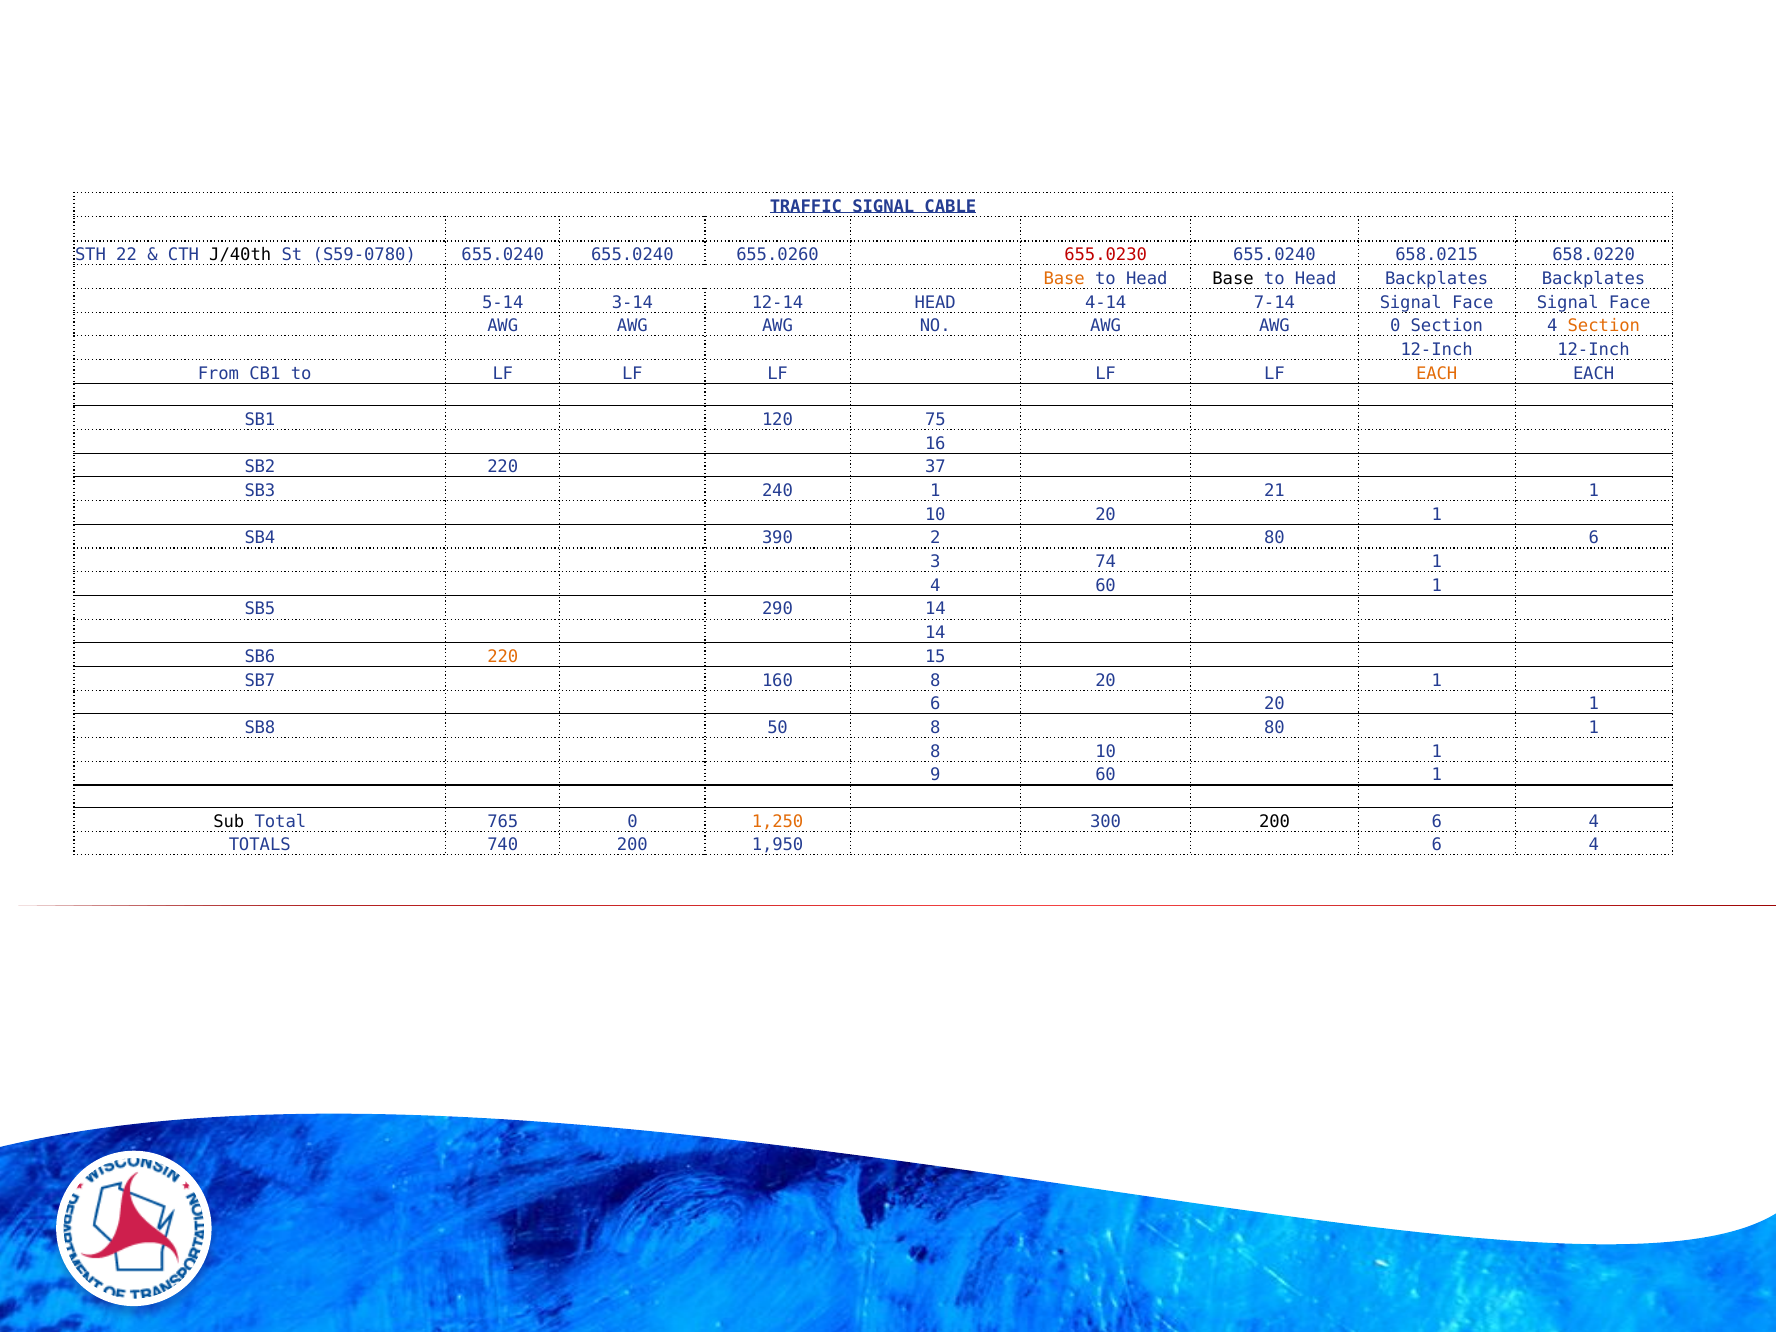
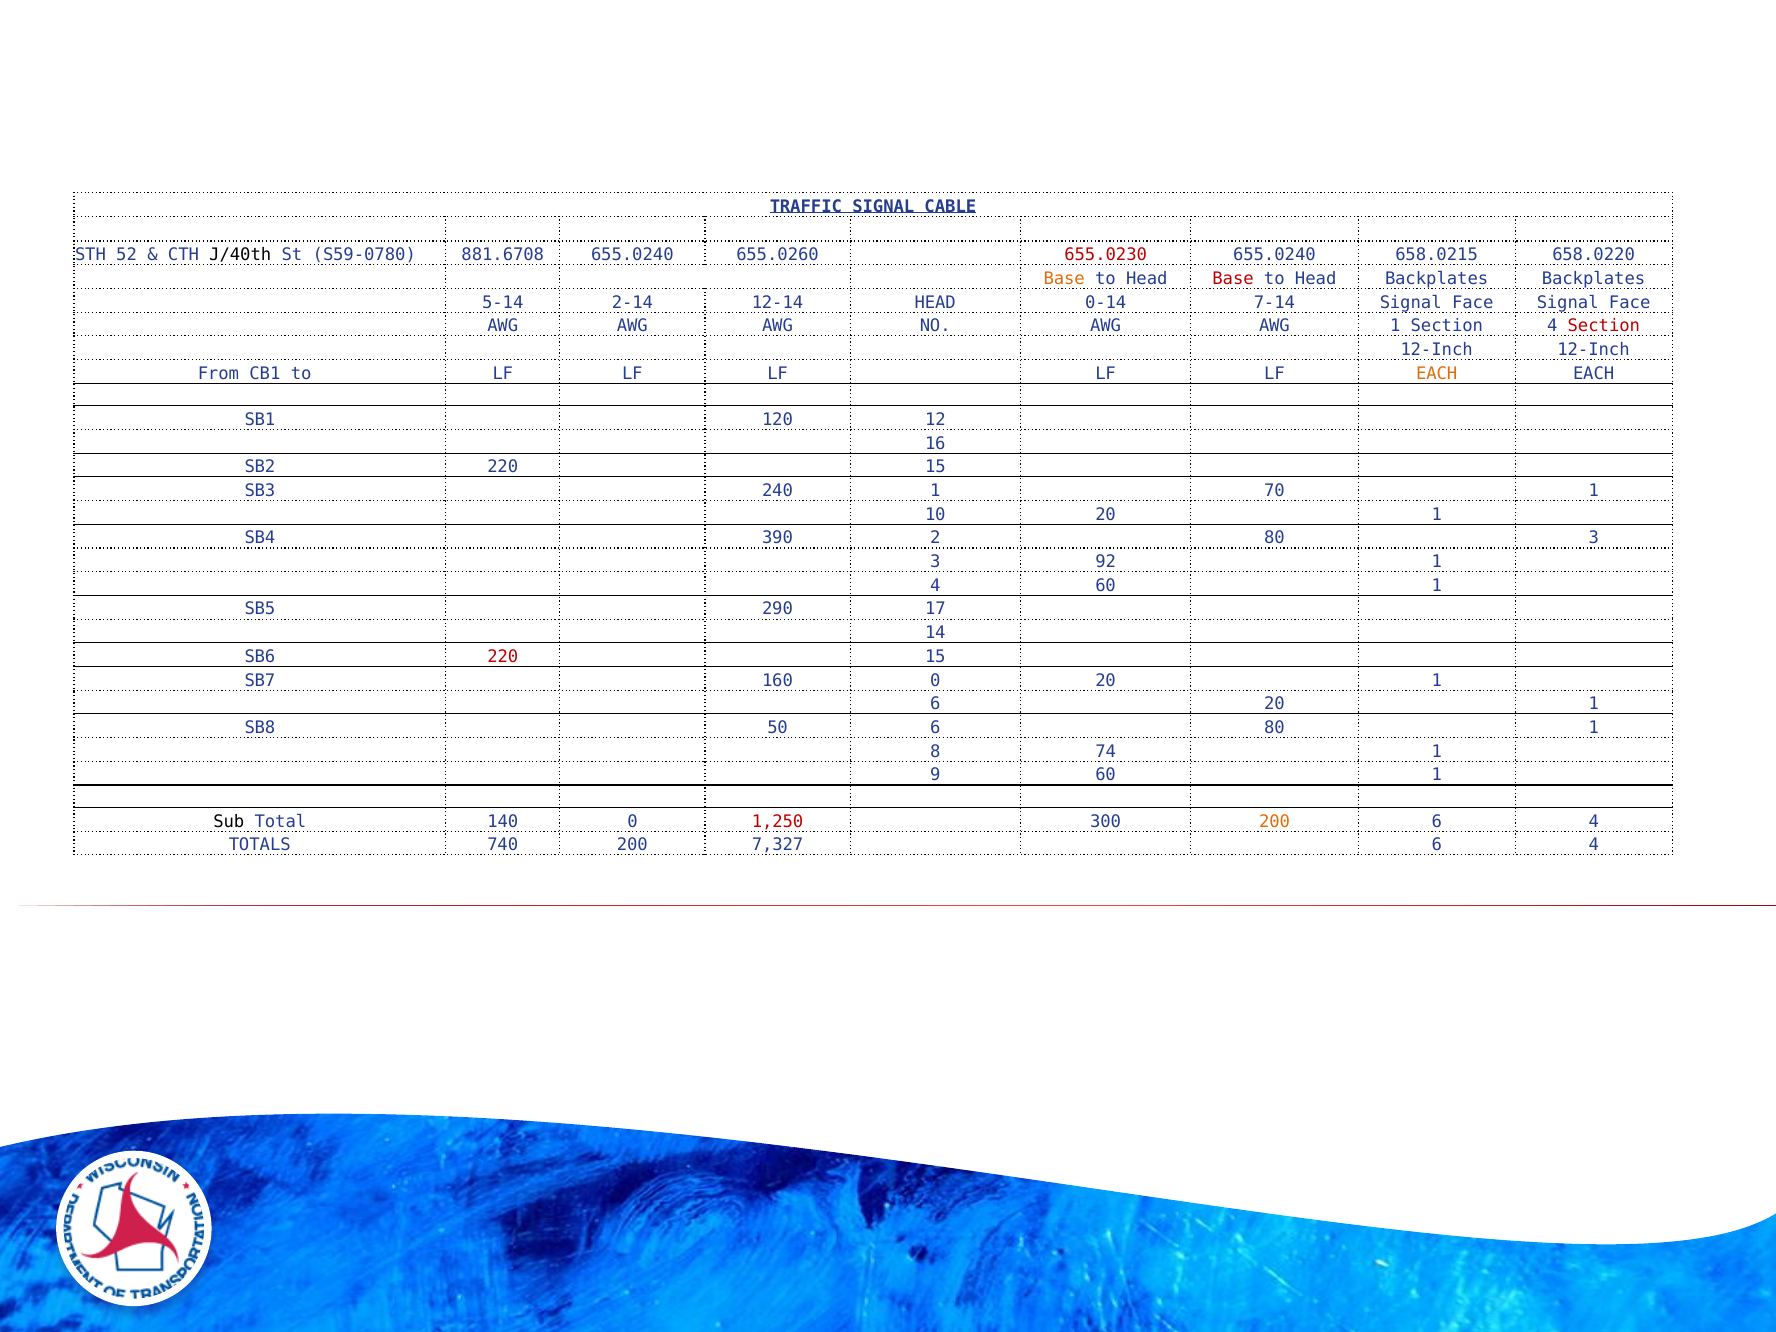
22: 22 -> 52 (127, 255)
S59-0780 655.0240: 655.0240 -> 881.6708 (503, 255)
Base colour: black -> red (1233, 279)
3-14: 3-14 -> 2-14 (632, 302)
4-14: 4-14 -> 0-14 (1106, 302)
AWG 0: 0 -> 1 (1395, 326)
Section colour: orange -> red (1604, 326)
75: 75 -> 12 (935, 420)
SB2 220 37: 37 -> 15 (935, 467)
21: 21 -> 70 (1275, 491)
80 6: 6 -> 3 (1594, 538)
74: 74 -> 92 (1106, 562)
290 14: 14 -> 17 (935, 609)
220 colour: orange -> red (503, 657)
160 8: 8 -> 0 (935, 680)
50 8: 8 -> 6 (935, 728)
8 10: 10 -> 74 (1106, 751)
765: 765 -> 140 (503, 821)
1,250 colour: orange -> red (778, 821)
200 colour: black -> orange (1275, 821)
1,950: 1,950 -> 7,327 (778, 845)
